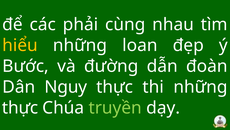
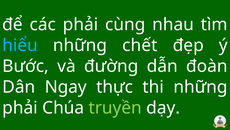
hiểu colour: yellow -> light blue (20, 45)
loan: loan -> chết (140, 45)
Nguy: Nguy -> Ngay (66, 87)
thực: thực -> phải (20, 107)
